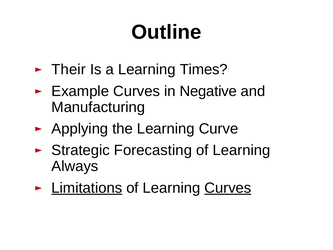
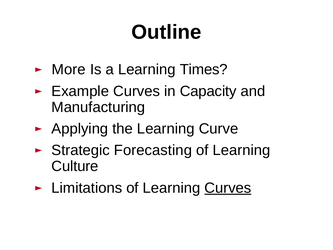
Their: Their -> More (69, 70)
Negative: Negative -> Capacity (208, 91)
Always: Always -> Culture (75, 166)
Limitations underline: present -> none (87, 188)
